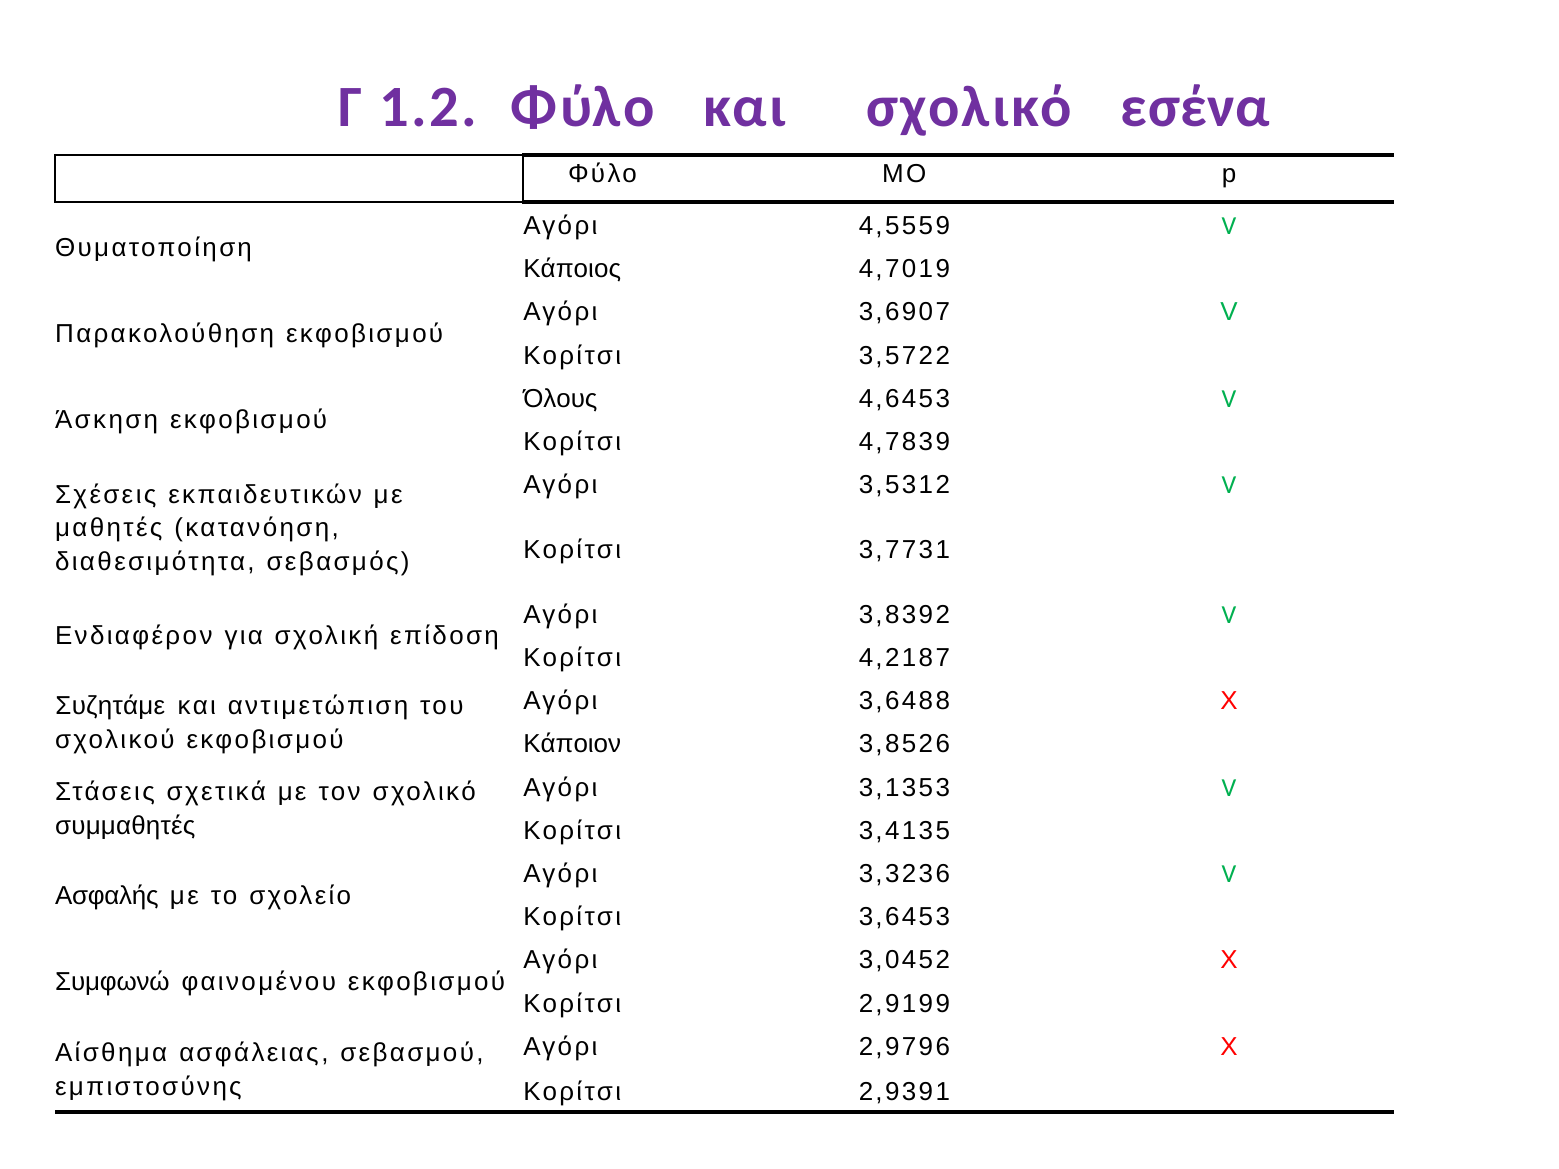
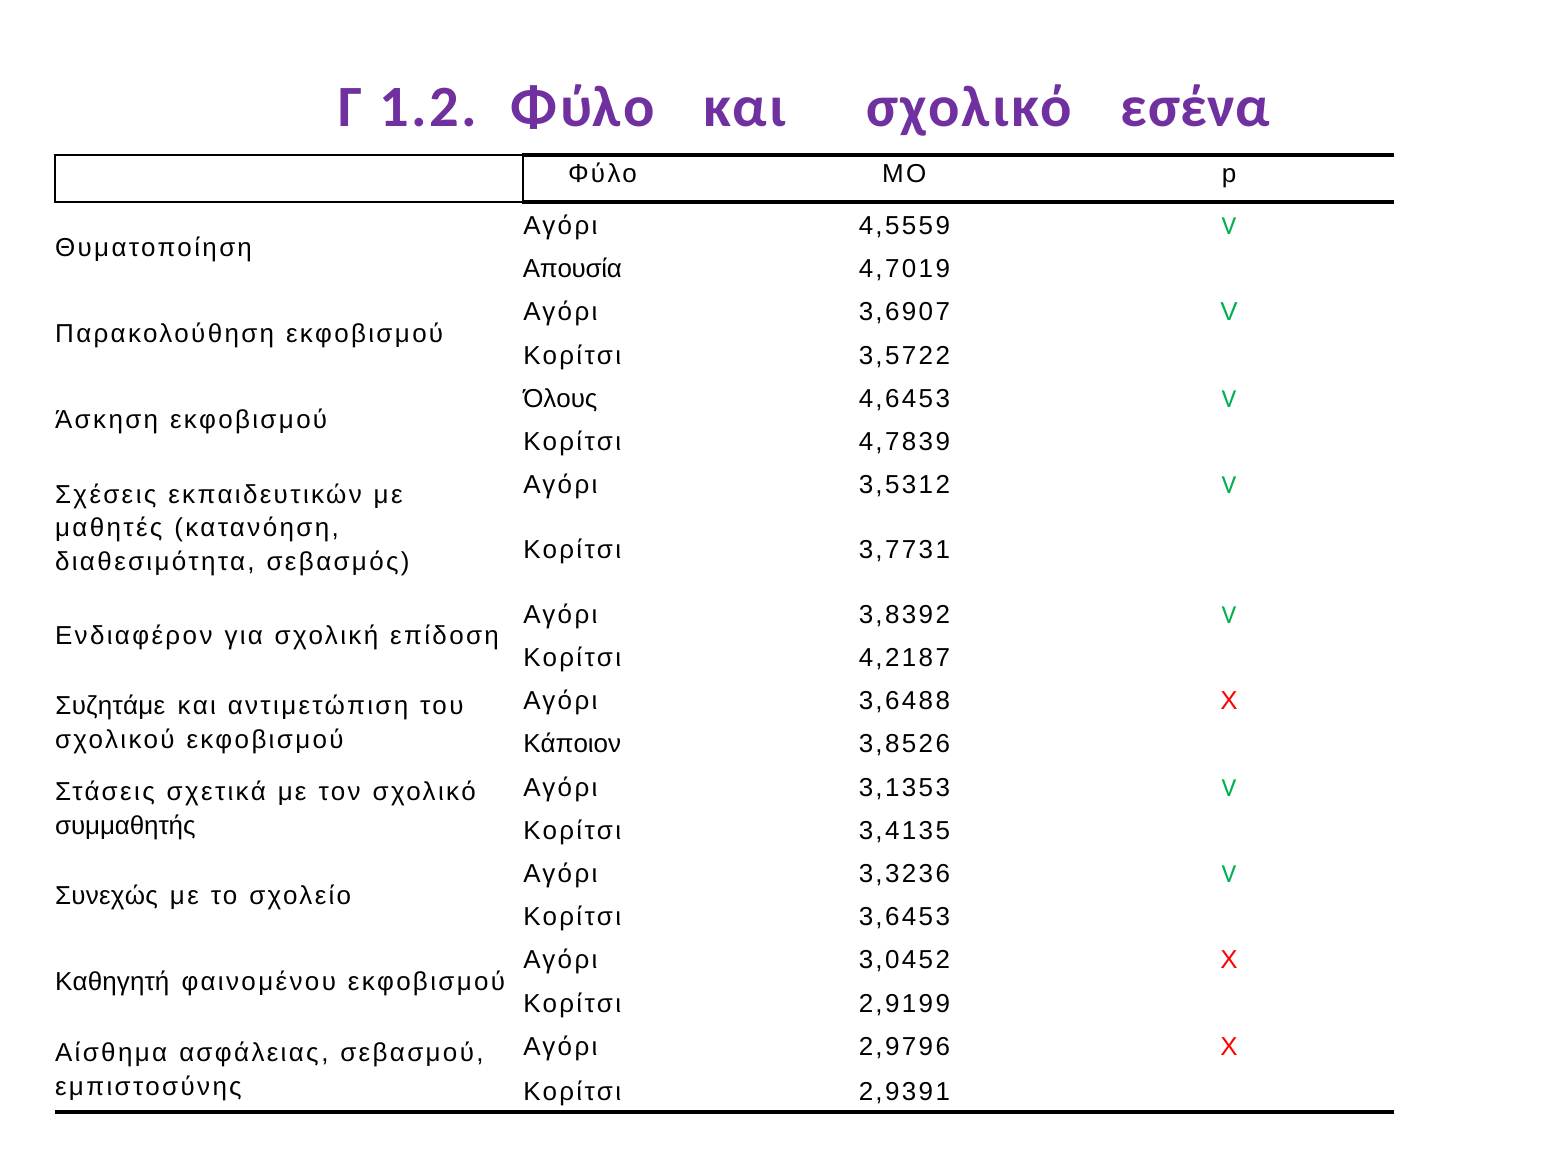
Κάποιος: Κάποιος -> Απουσία (572, 269)
συμμαθητές: συμμαθητές -> συμμαθητής (125, 826)
Ασφαλής: Ασφαλής -> Συνεχώς (107, 896)
Συμφωνώ: Συμφωνώ -> Καθηγητή (112, 982)
